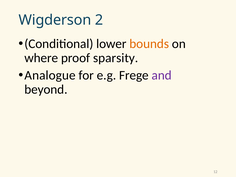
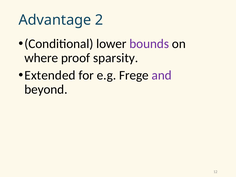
Wigderson: Wigderson -> Advantage (55, 20)
bounds colour: orange -> purple (149, 44)
Analogue: Analogue -> Extended (50, 75)
